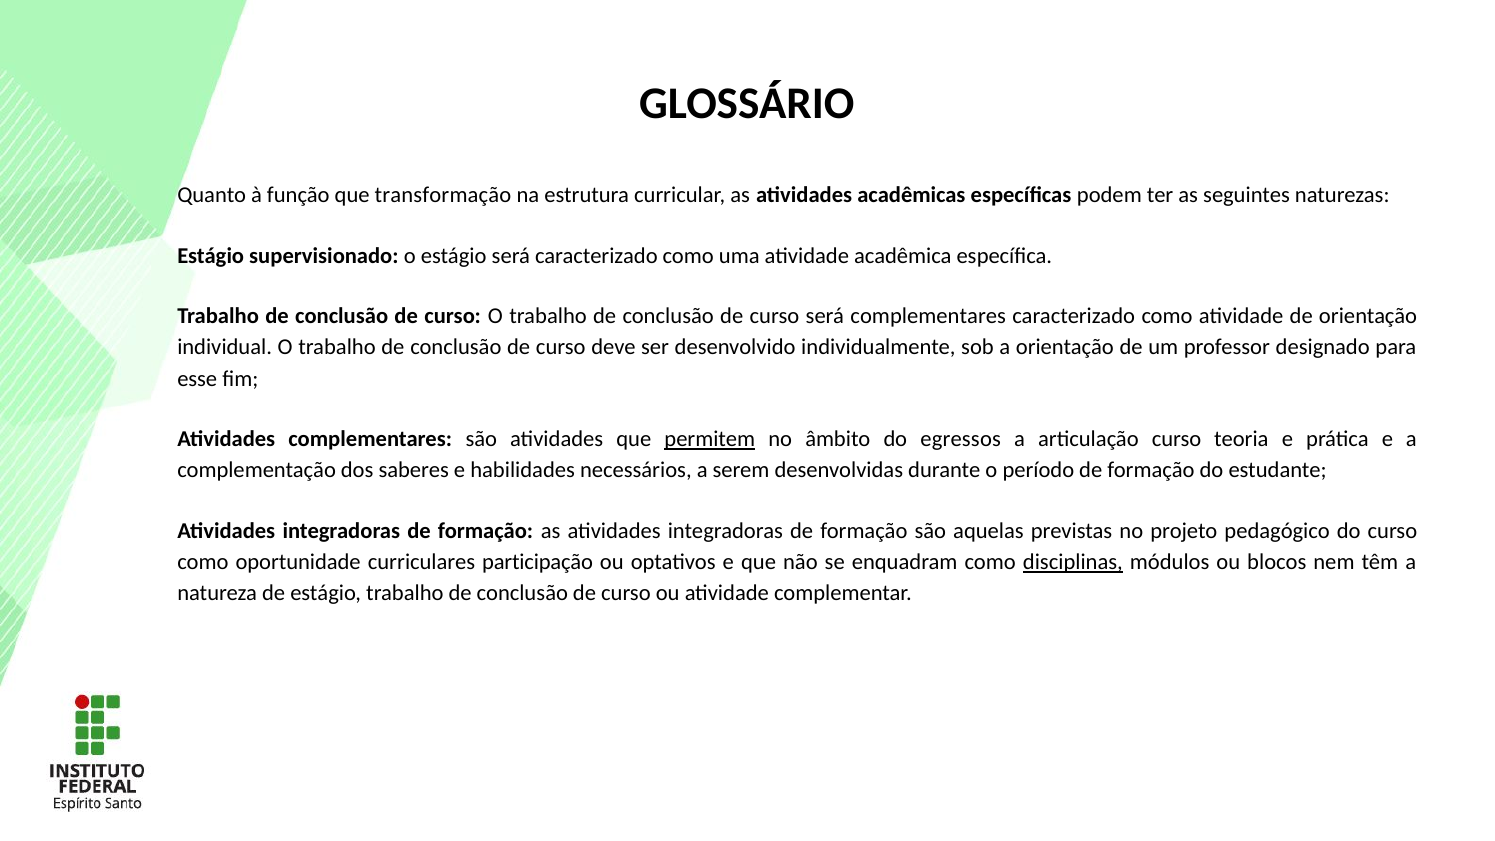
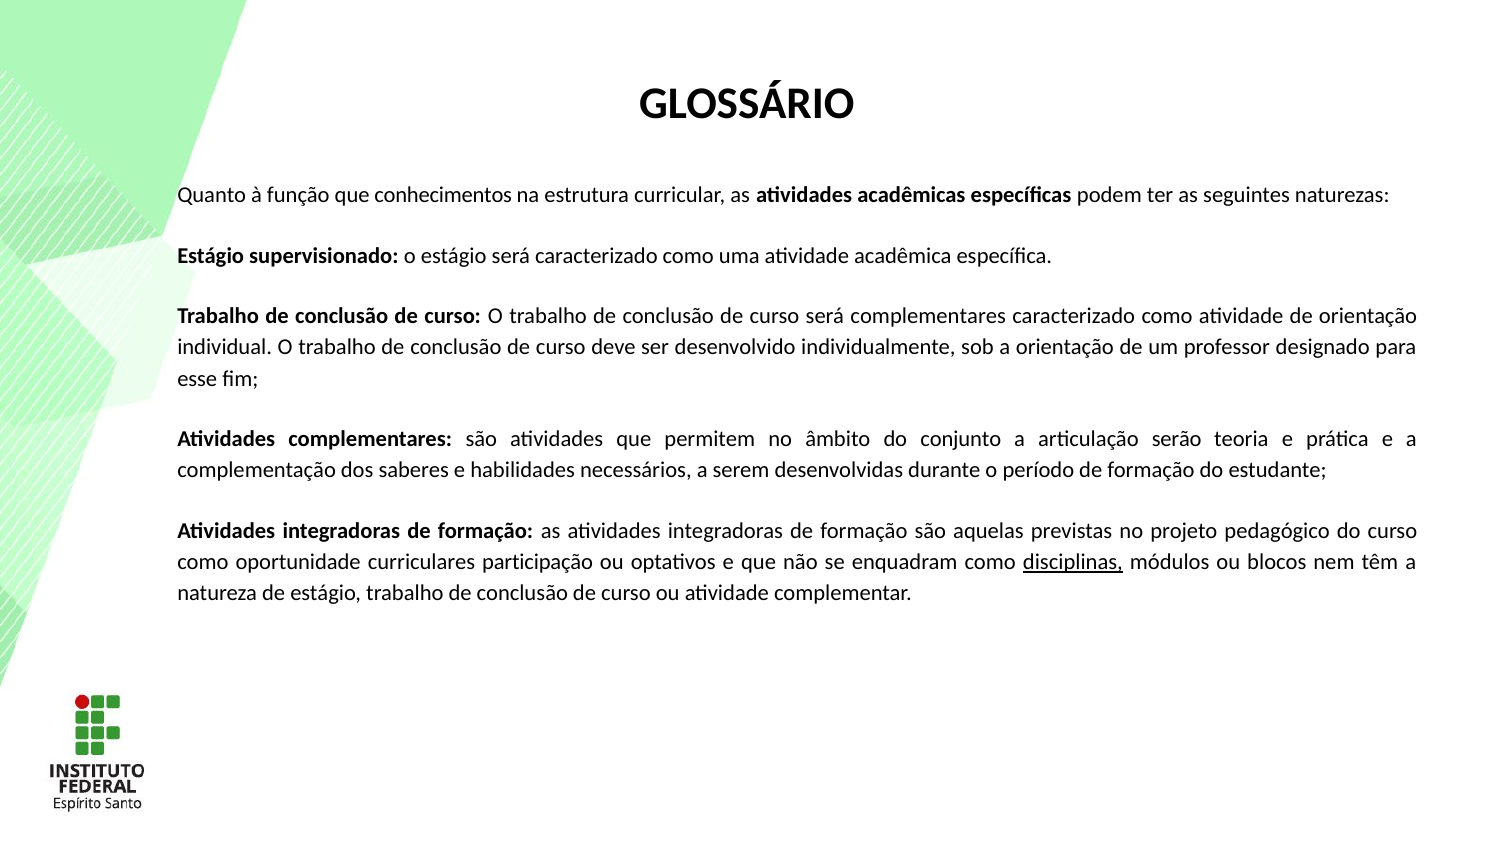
transformação: transformação -> conhecimentos (443, 195)
permitem underline: present -> none (710, 439)
egressos: egressos -> conjunto (961, 439)
articulação curso: curso -> serão (1177, 439)
